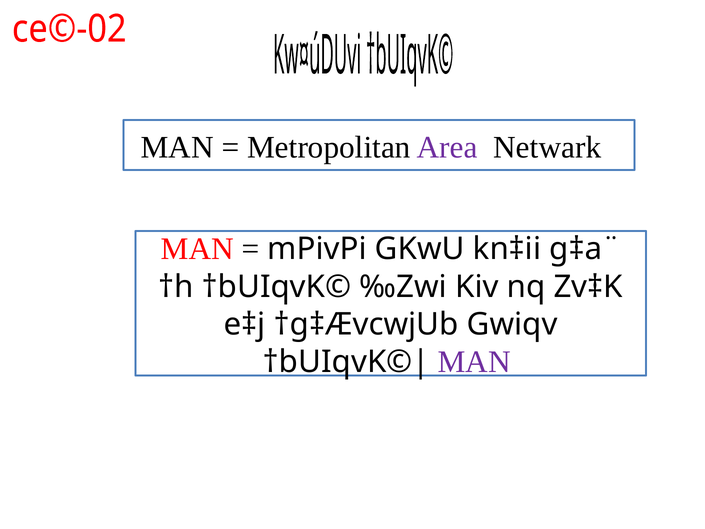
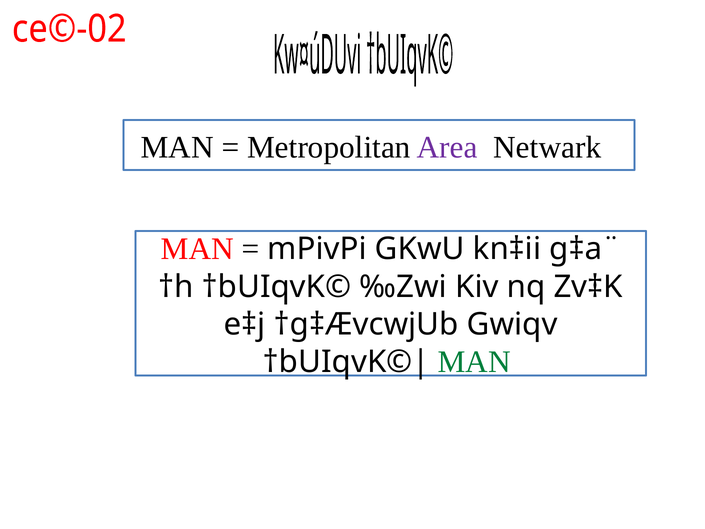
MAN colour: purple -> green (474, 362)
